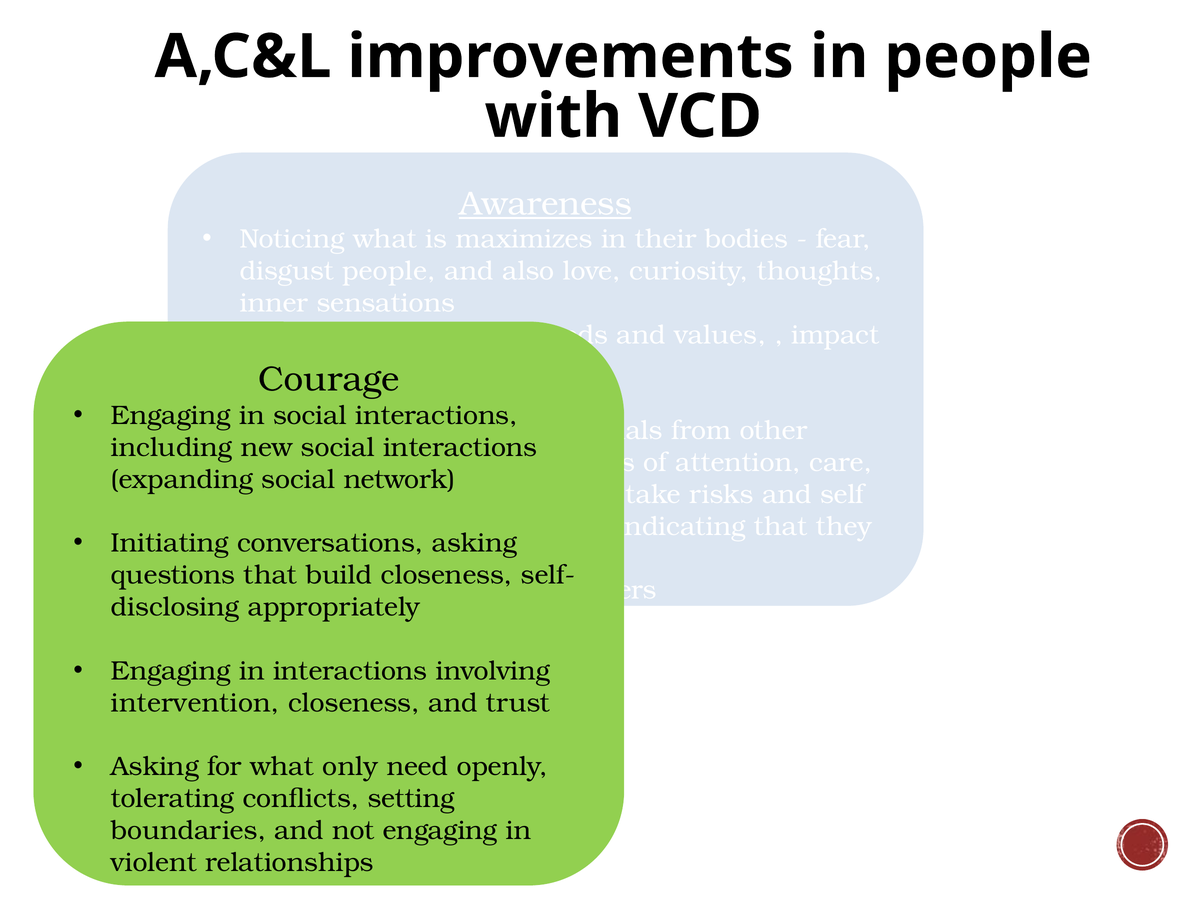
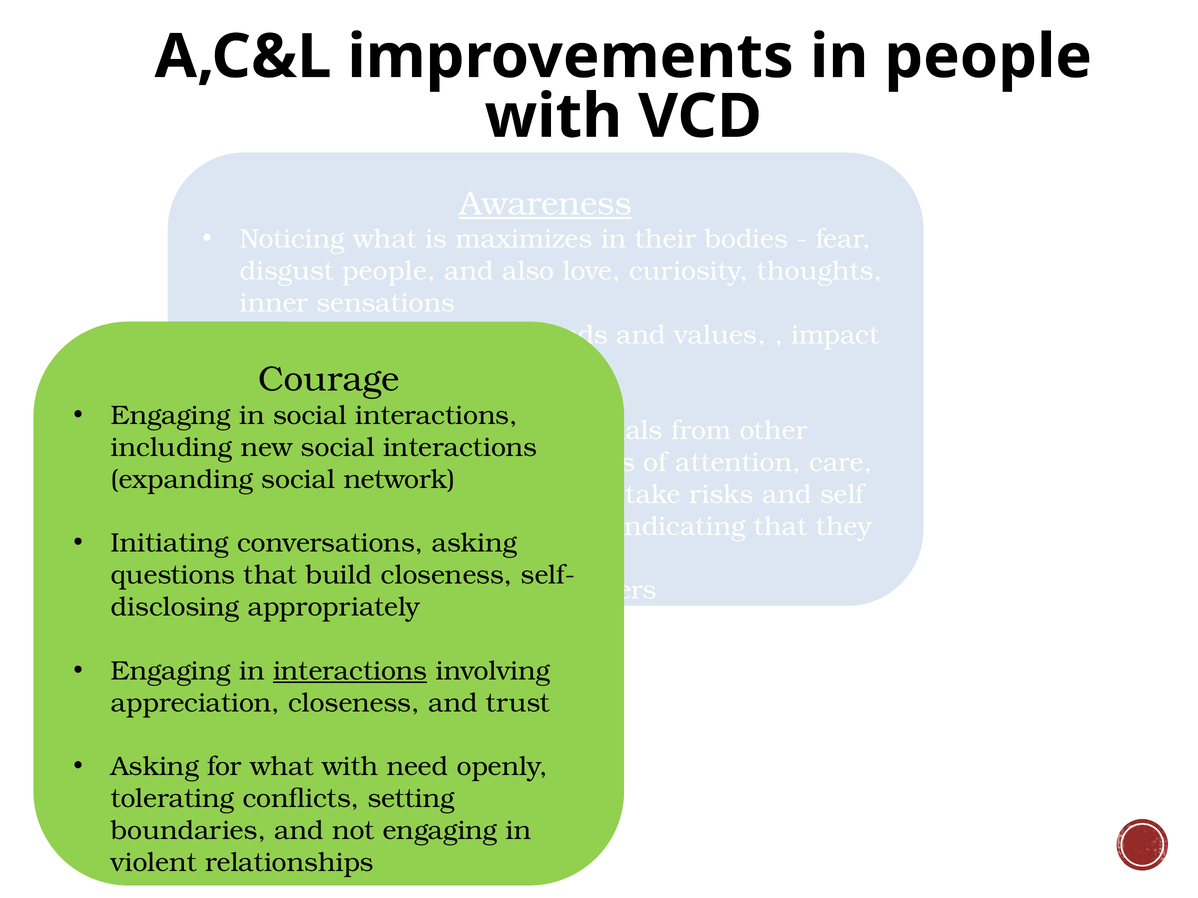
interactions underline: none -> present (350, 671)
intervention: intervention -> appreciation (195, 703)
what only: only -> with (350, 767)
